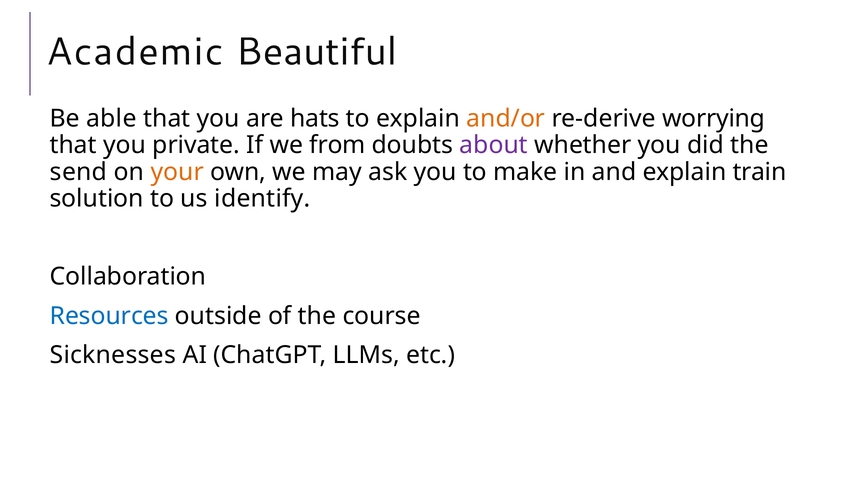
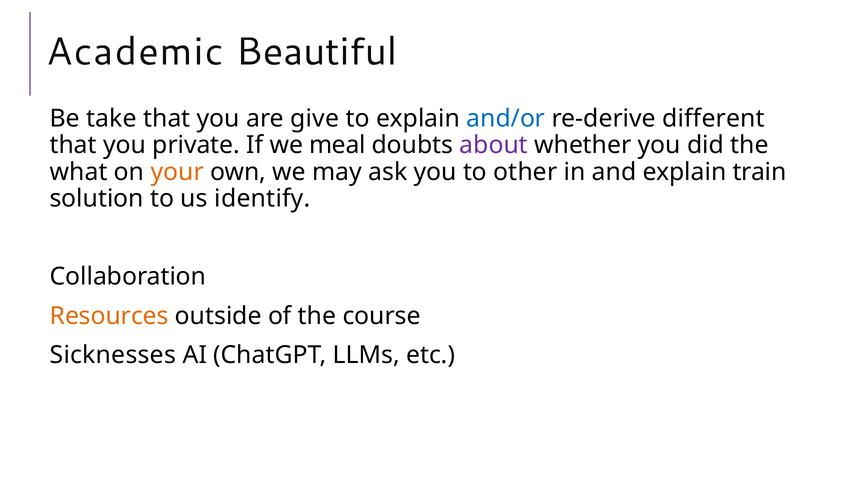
able: able -> take (111, 118)
hats: hats -> give (315, 118)
and/or colour: orange -> blue (506, 118)
worrying: worrying -> different (713, 118)
from: from -> meal (337, 145)
send: send -> what (79, 172)
make: make -> other (525, 172)
Resources colour: blue -> orange (109, 316)
